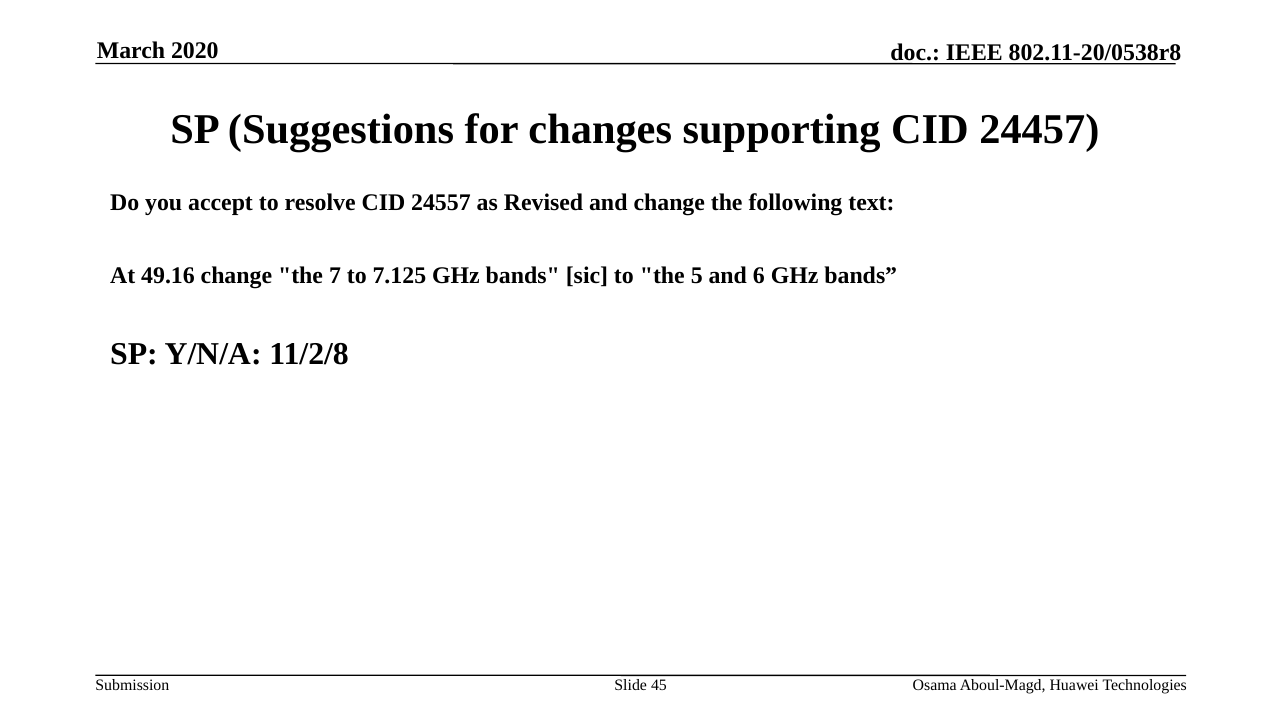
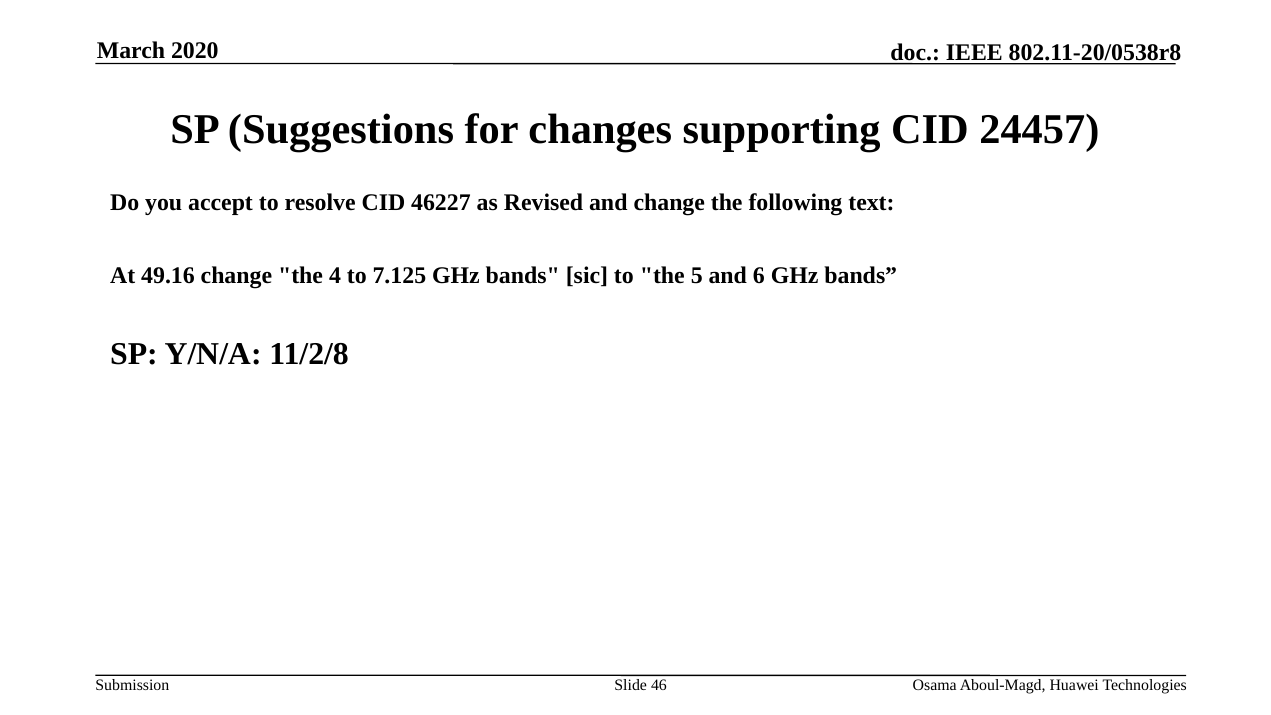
24557: 24557 -> 46227 (441, 203)
7: 7 -> 4 (335, 276)
45: 45 -> 46 (659, 686)
